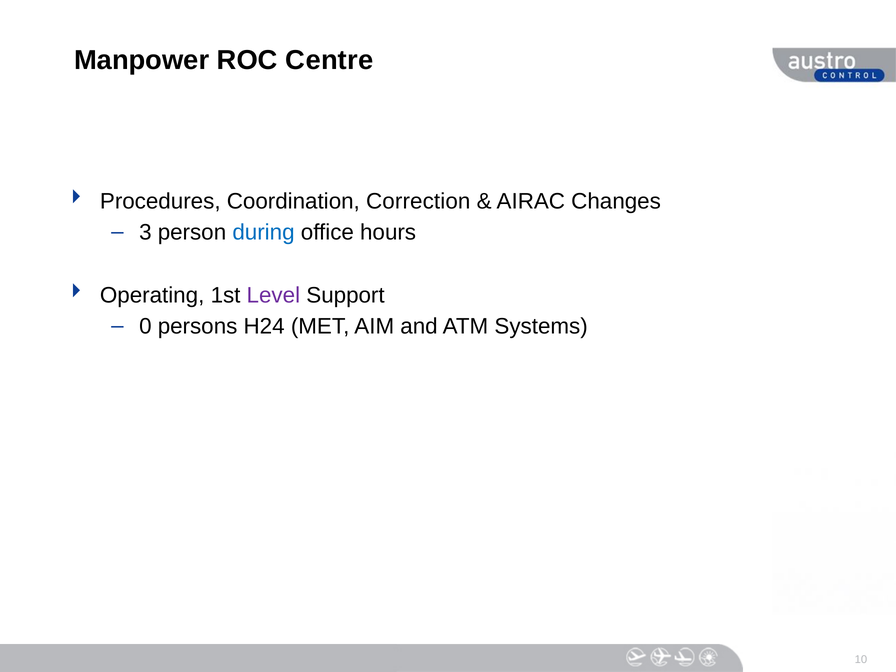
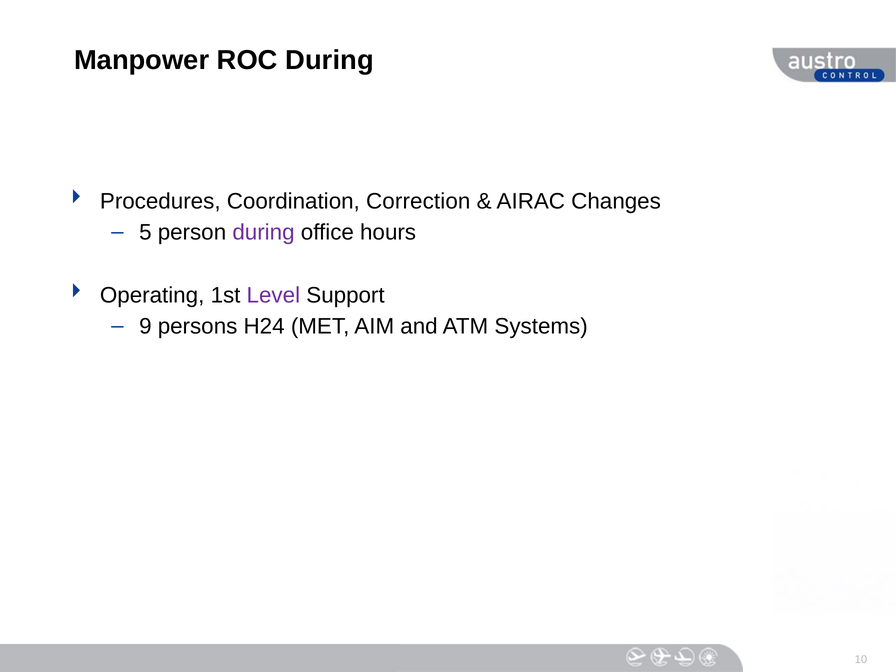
ROC Centre: Centre -> During (330, 60)
3: 3 -> 5 (145, 232)
during colour: blue -> purple (264, 232)
0: 0 -> 9 (145, 327)
